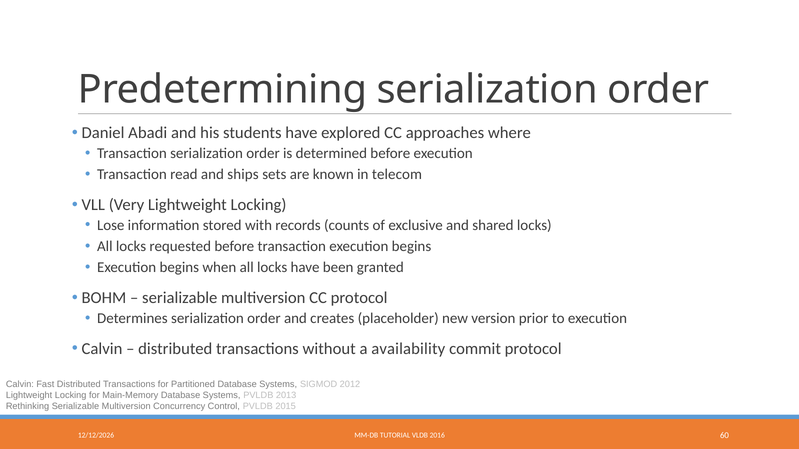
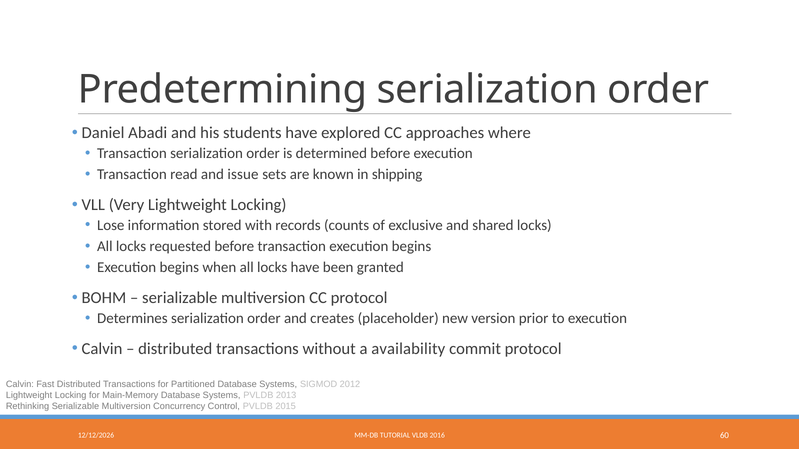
ships: ships -> issue (243, 174)
telecom: telecom -> shipping (397, 174)
